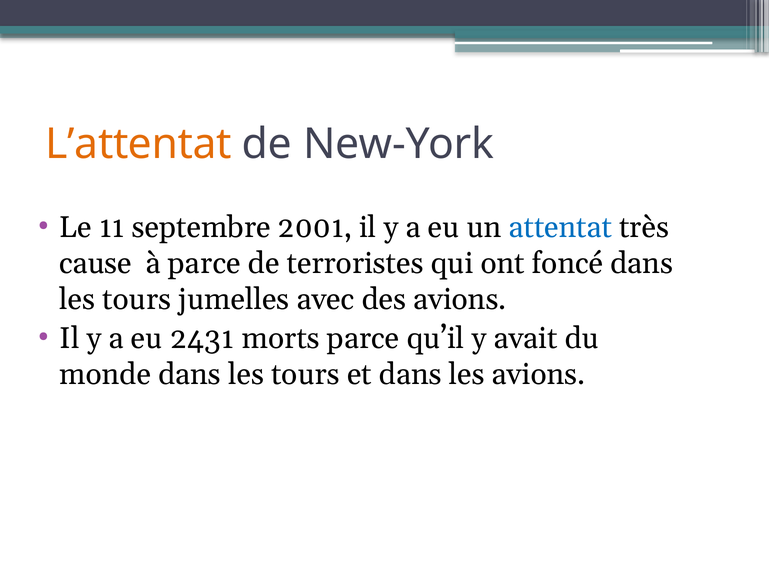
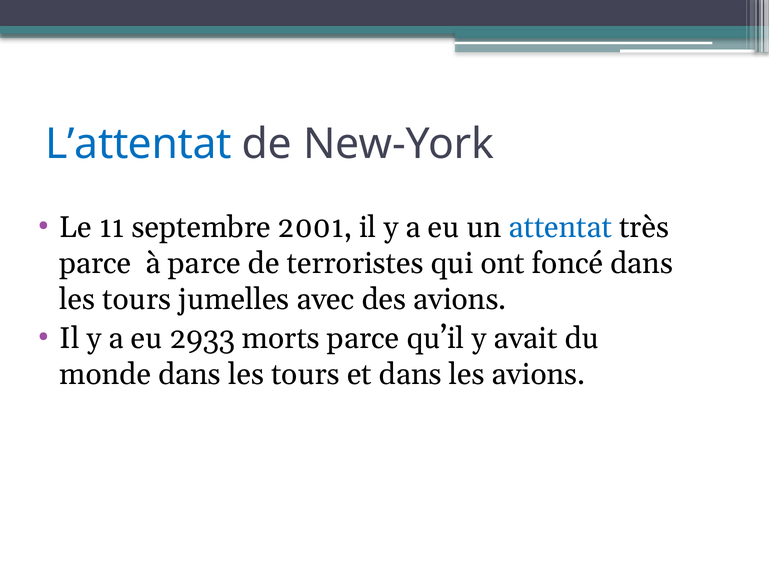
L’attentat colour: orange -> blue (139, 144)
cause: cause -> parce (95, 263)
2431: 2431 -> 2933 (202, 338)
